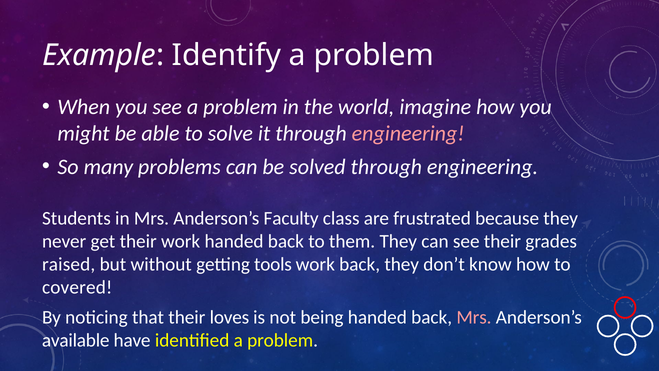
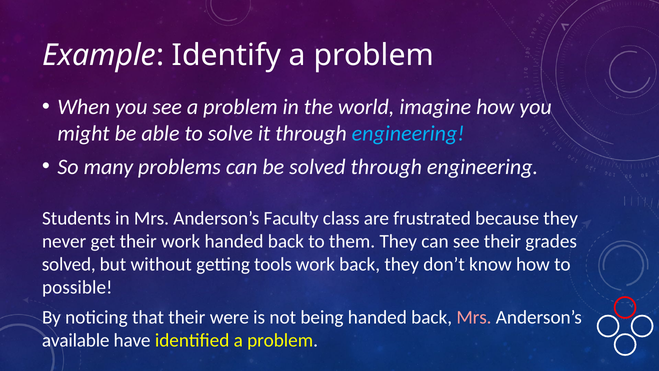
engineering colour: pink -> light blue (408, 133)
raised: raised -> solved (69, 264)
covered: covered -> possible (77, 287)
loves: loves -> were (229, 317)
